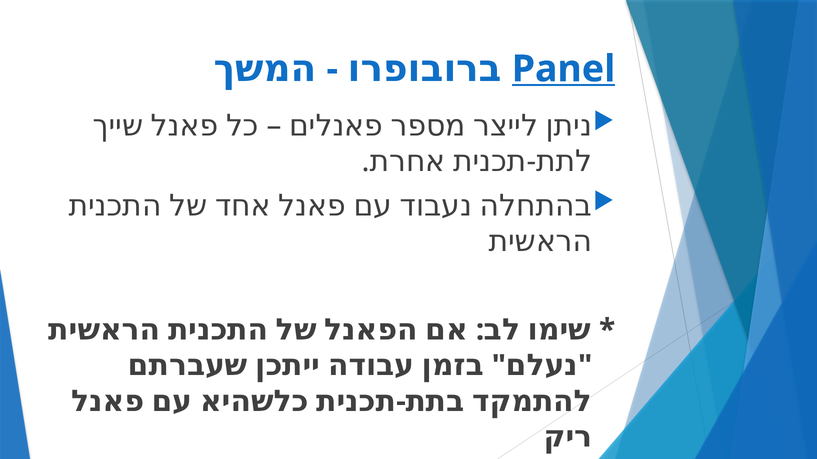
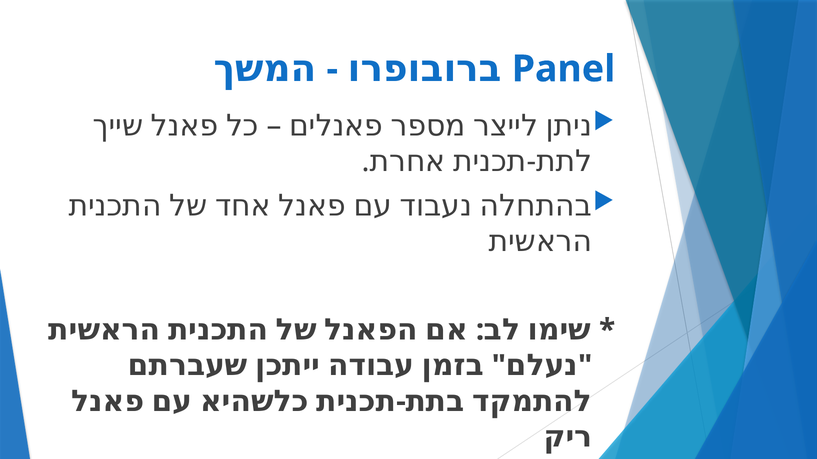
Panel underline: present -> none (564, 69)
